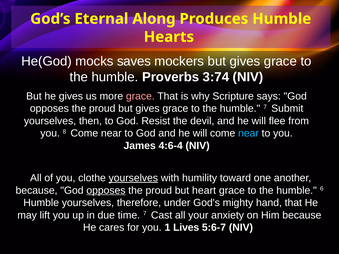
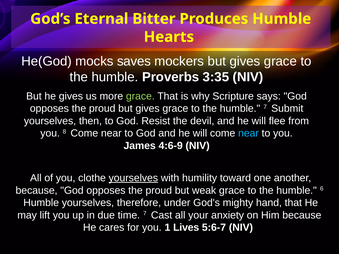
Along: Along -> Bitter (154, 19)
3:74: 3:74 -> 3:35 (216, 77)
grace colour: pink -> light green (140, 96)
4:6-4: 4:6-4 -> 4:6-9 (171, 146)
opposes underline: present -> none (106, 191)
heart: heart -> weak (204, 191)
